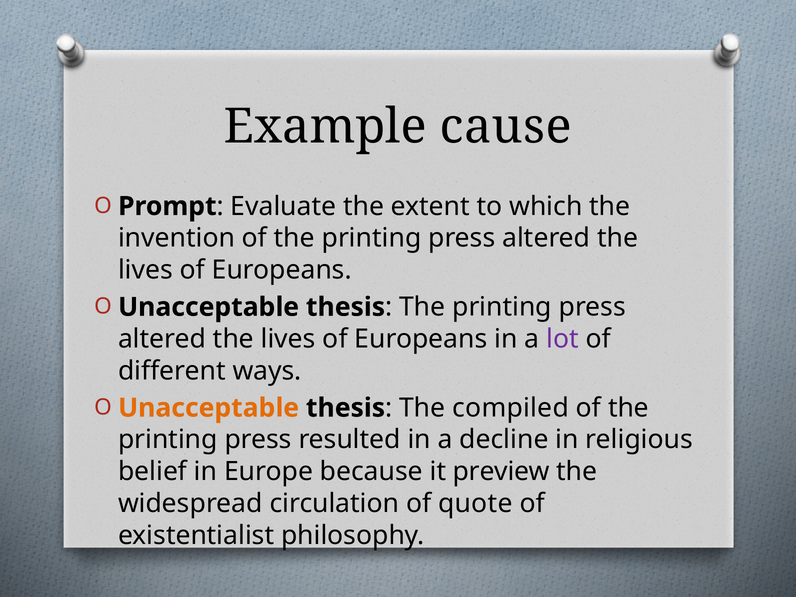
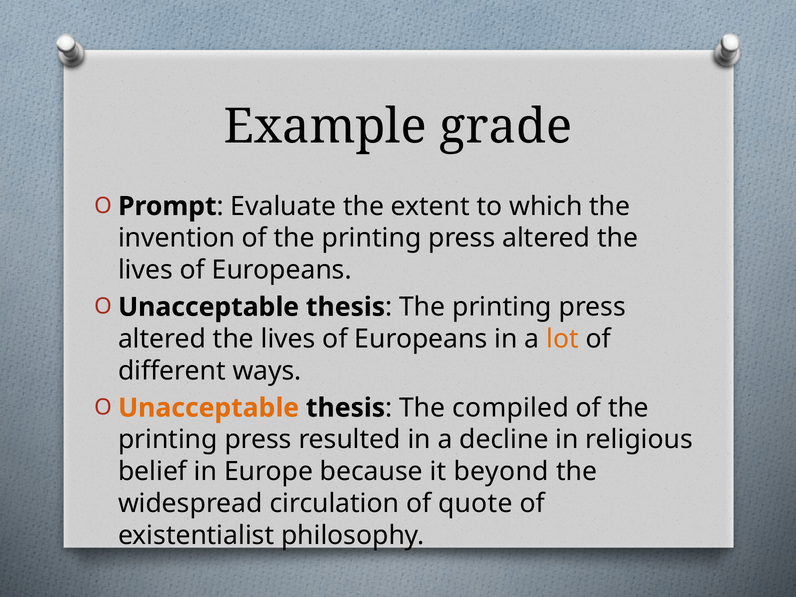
cause: cause -> grade (506, 127)
lot colour: purple -> orange (562, 339)
preview: preview -> beyond (501, 472)
